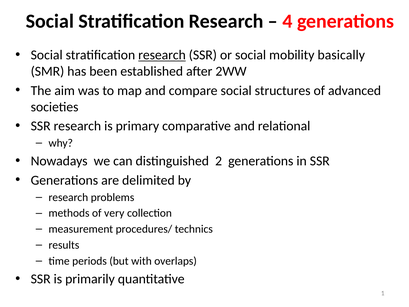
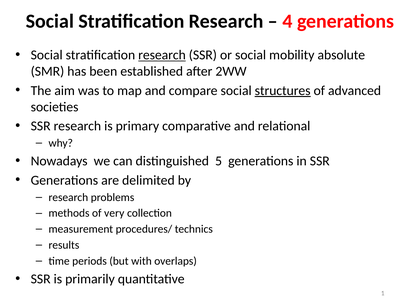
basically: basically -> absolute (341, 55)
structures underline: none -> present (283, 90)
2: 2 -> 5 (219, 161)
